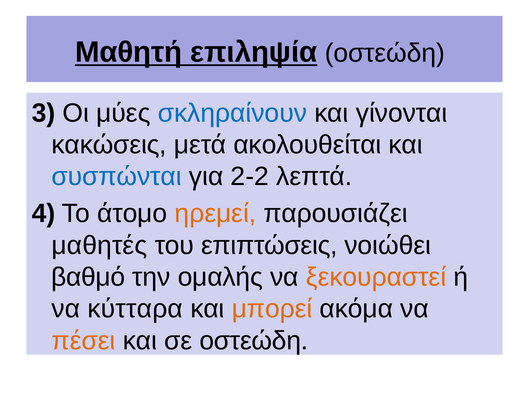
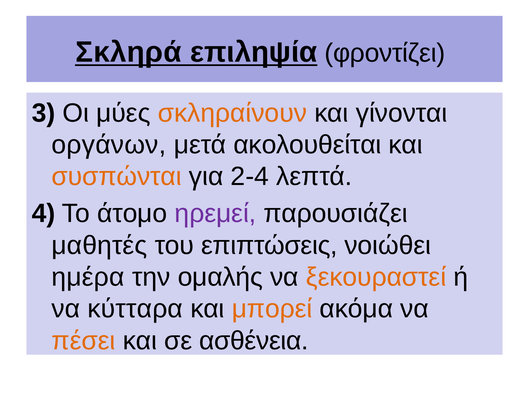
Μαθητή: Μαθητή -> Σκληρά (128, 52)
επιληψία οστεώδη: οστεώδη -> φροντίζει (385, 53)
σκληραίνουν colour: blue -> orange (232, 113)
κακώσεις: κακώσεις -> οργάνων (109, 145)
συσπώνται colour: blue -> orange (117, 176)
2-2: 2-2 -> 2-4 (250, 176)
ηρεμεί colour: orange -> purple (215, 213)
βαθμό: βαθμό -> ημέρα (88, 277)
σε οστεώδη: οστεώδη -> ασθένεια (254, 340)
